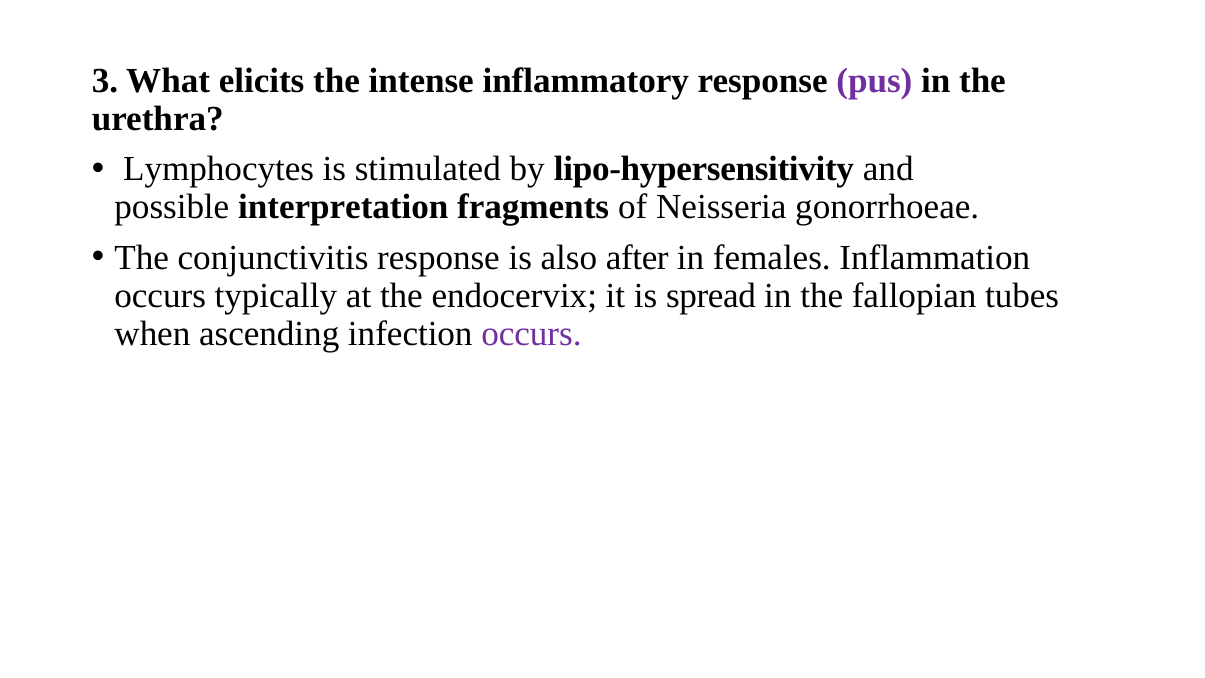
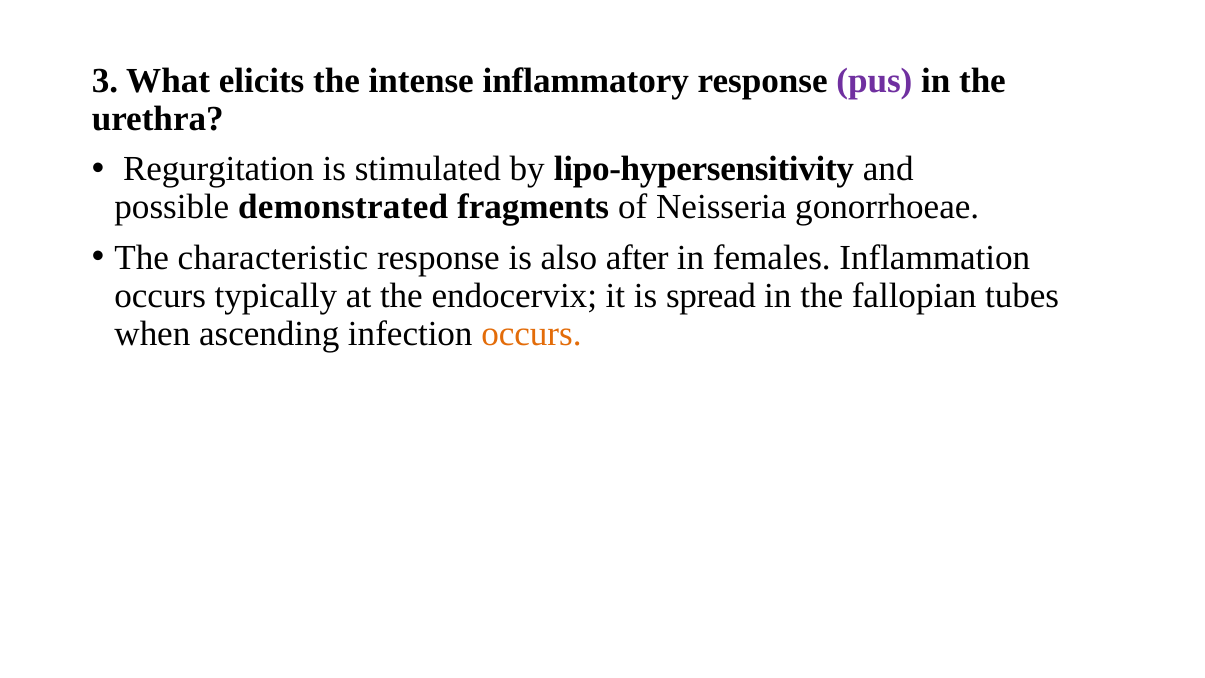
Lymphocytes: Lymphocytes -> Regurgitation (219, 169)
interpretation: interpretation -> demonstrated (343, 207)
conjunctivitis: conjunctivitis -> characteristic (273, 258)
occurs colour: purple -> orange (531, 334)
